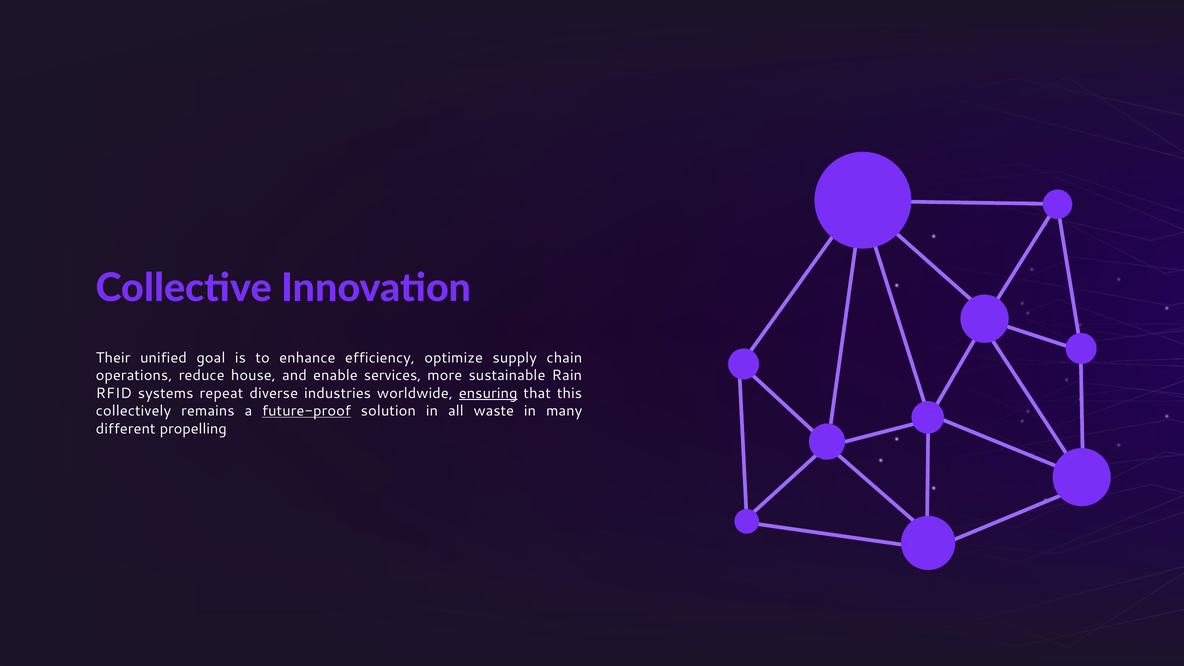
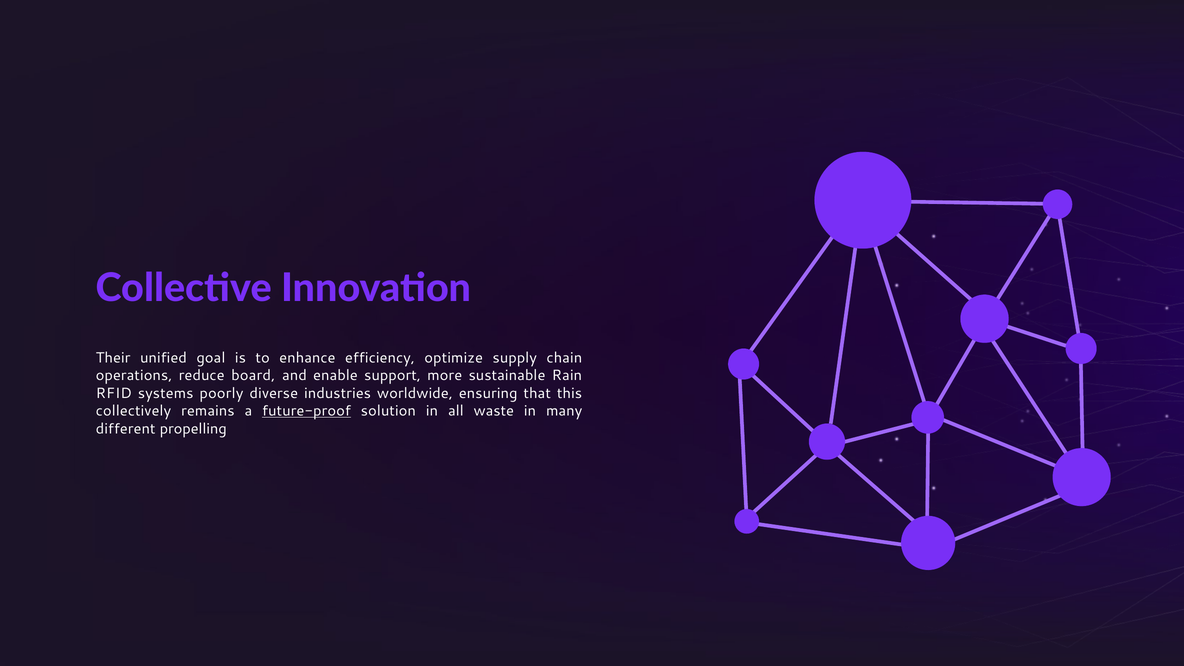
house: house -> board (253, 375)
services: services -> support (393, 375)
repeat: repeat -> poorly (221, 393)
ensuring underline: present -> none (488, 393)
